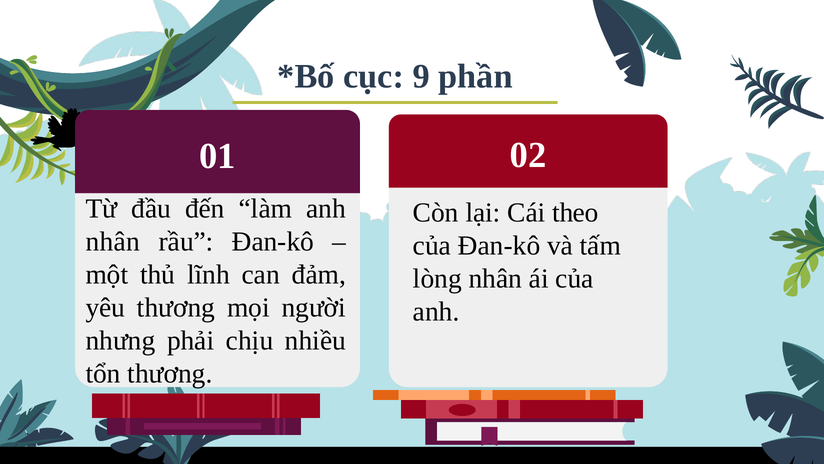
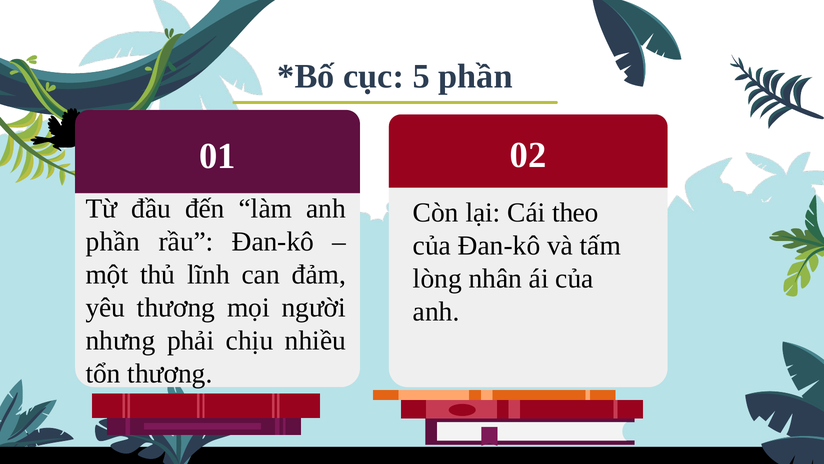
9: 9 -> 5 (421, 76)
nhân: nhân -> phần (113, 242)
